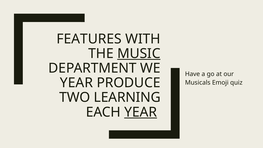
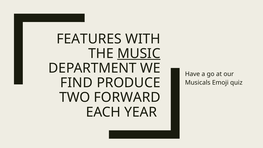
YEAR: YEAR -> FIND (76, 83)
LEARNING: LEARNING -> FORWARD (127, 97)
YEAR underline: present -> none (141, 112)
